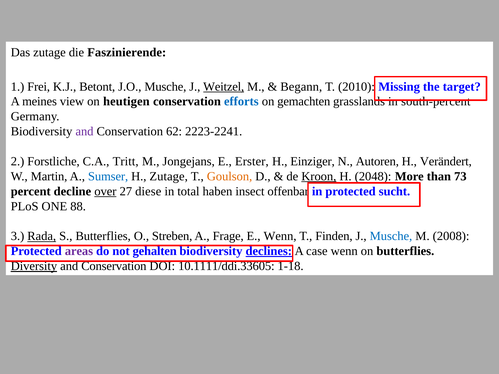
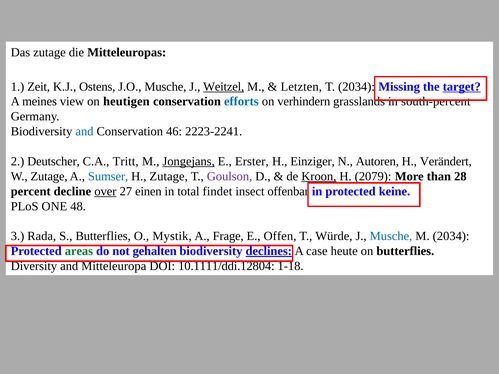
Faszinierende: Faszinierende -> Mitteleuropas (127, 53)
Frei: Frei -> Zeit (39, 87)
Betont: Betont -> Ostens (97, 87)
Begann: Begann -> Letzten (301, 87)
T 2010: 2010 -> 2034 (356, 87)
target underline: none -> present (462, 87)
gemachten: gemachten -> verhindern (304, 102)
and colour: purple -> blue (84, 132)
62: 62 -> 46 (174, 132)
Forstliche: Forstliche -> Deutscher (54, 161)
Jongejans underline: none -> present (189, 161)
W Martin: Martin -> Zutage (49, 176)
Goulson colour: orange -> purple (230, 176)
2048: 2048 -> 2079 (373, 176)
73: 73 -> 28 (460, 176)
diese: diese -> einen (148, 191)
haben: haben -> findet (217, 191)
sucht: sucht -> keine (394, 191)
88: 88 -> 48 (78, 206)
Rada underline: present -> none (42, 236)
Streben: Streben -> Mystik (172, 236)
E Wenn: Wenn -> Offen (280, 236)
Finden: Finden -> Würde (334, 236)
M 2008: 2008 -> 2034 (451, 236)
areas colour: purple -> green (79, 251)
case wenn: wenn -> heute (344, 251)
Diversity underline: present -> none (34, 266)
Conservation: Conservation -> Mitteleuropa (114, 266)
10.1111/ddi.33605: 10.1111/ddi.33605 -> 10.1111/ddi.12804 (226, 266)
